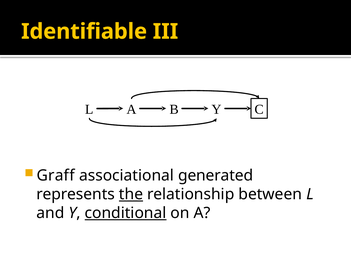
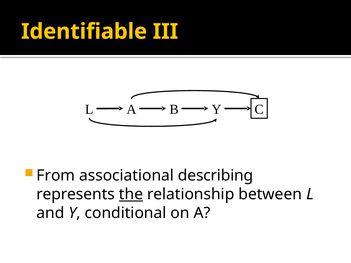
Graff: Graff -> From (56, 176)
generated: generated -> describing (216, 176)
conditional underline: present -> none (126, 213)
